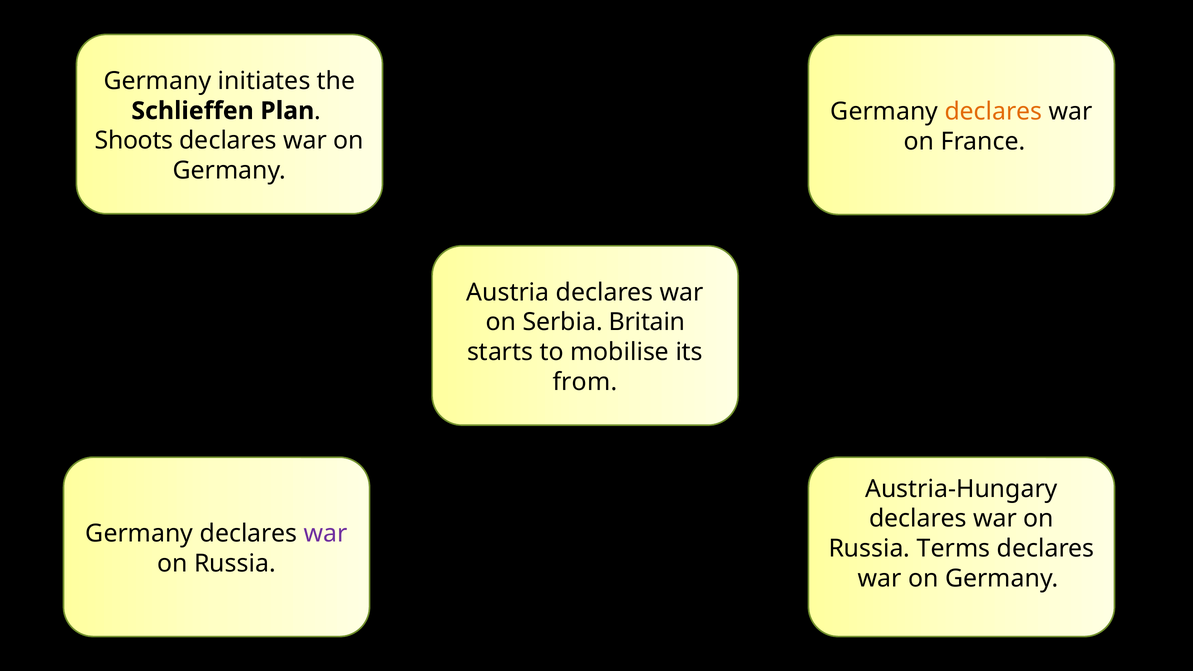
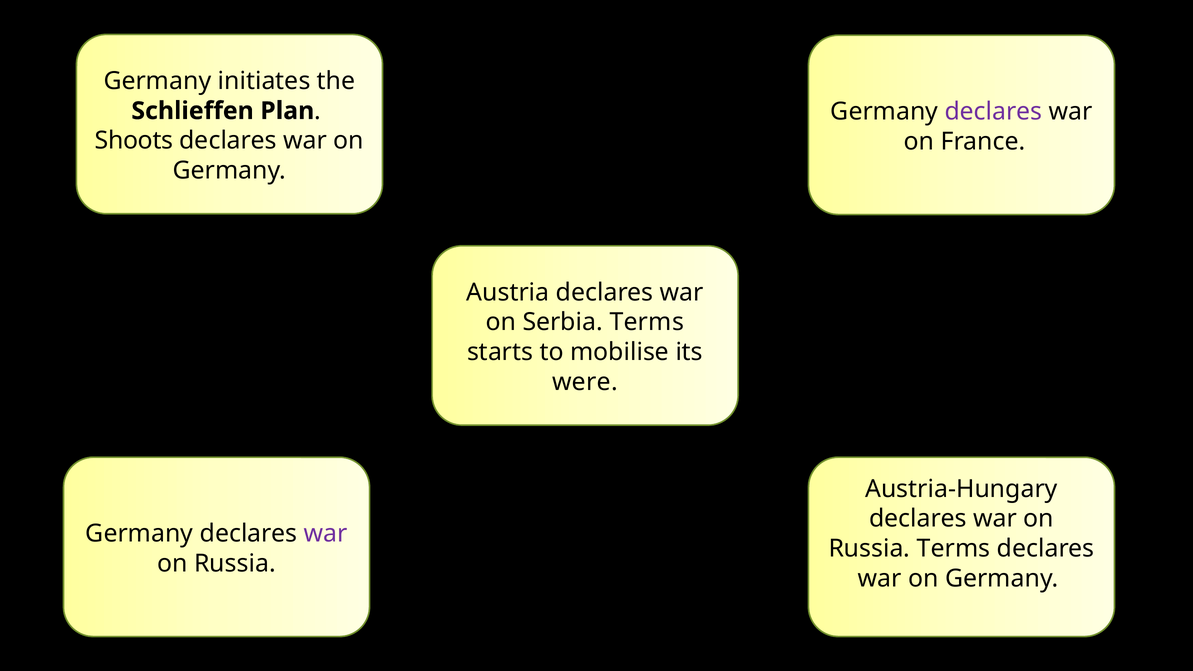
declares colour: orange -> purple (993, 112)
Serbia Britain: Britain -> Terms (647, 322)
from: from -> were (585, 382)
